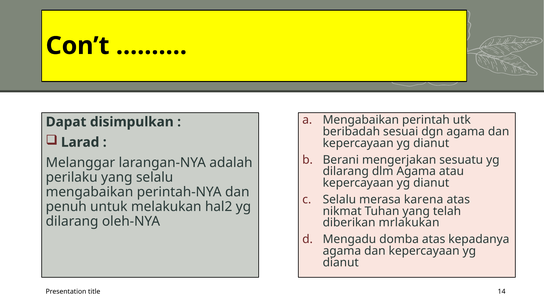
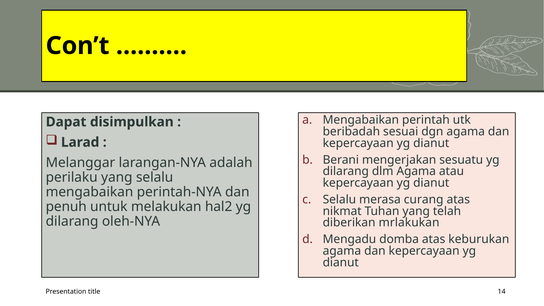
karena: karena -> curang (424, 200)
kepadanya: kepadanya -> keburukan (479, 239)
